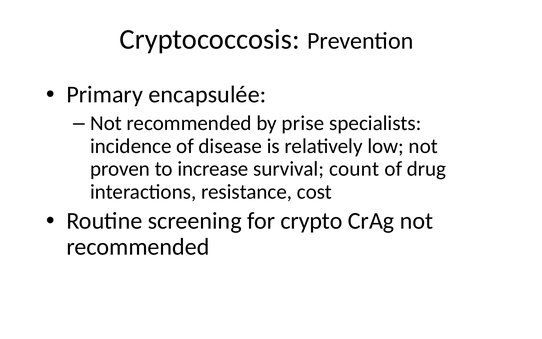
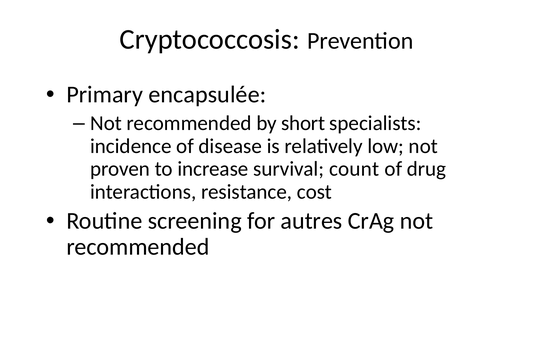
prise: prise -> short (303, 123)
crypto: crypto -> autres (311, 221)
